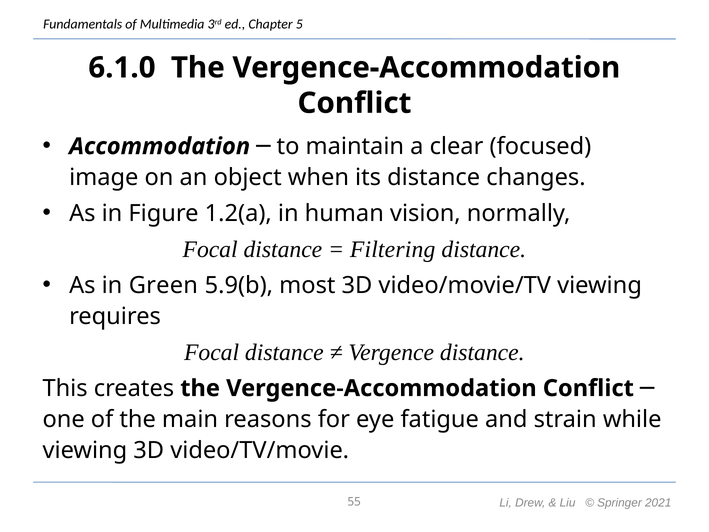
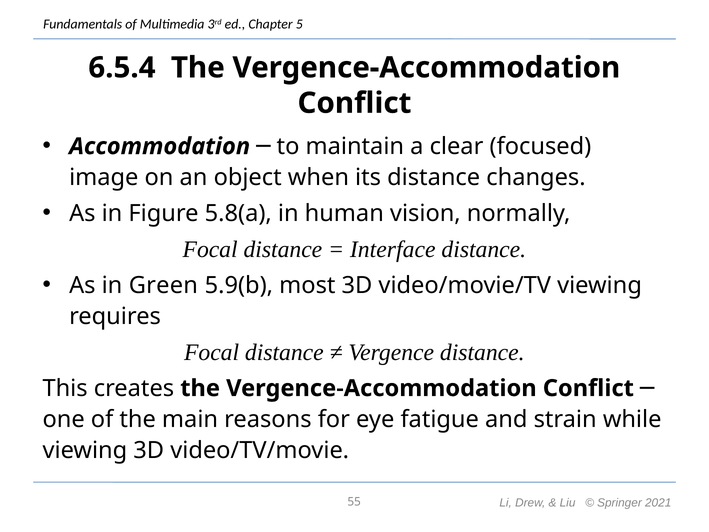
6.1.0: 6.1.0 -> 6.5.4 (122, 68)
1.2(a: 1.2(a -> 5.8(a (238, 213)
Filtering: Filtering -> Interface (393, 249)
